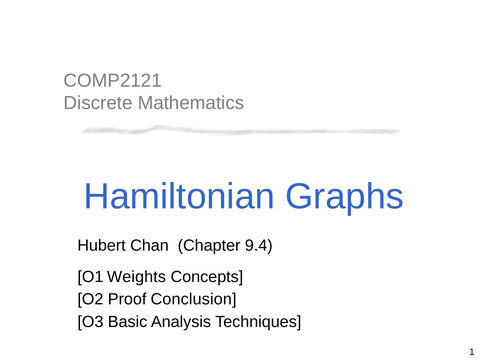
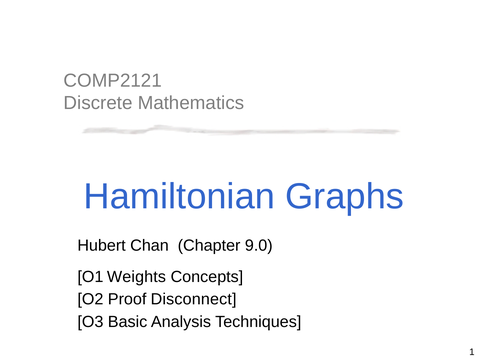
9.4: 9.4 -> 9.0 (259, 245)
Conclusion: Conclusion -> Disconnect (194, 299)
